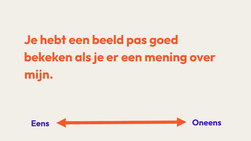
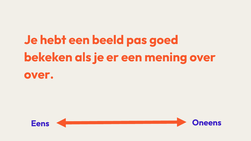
mijn: mijn -> over (39, 75)
